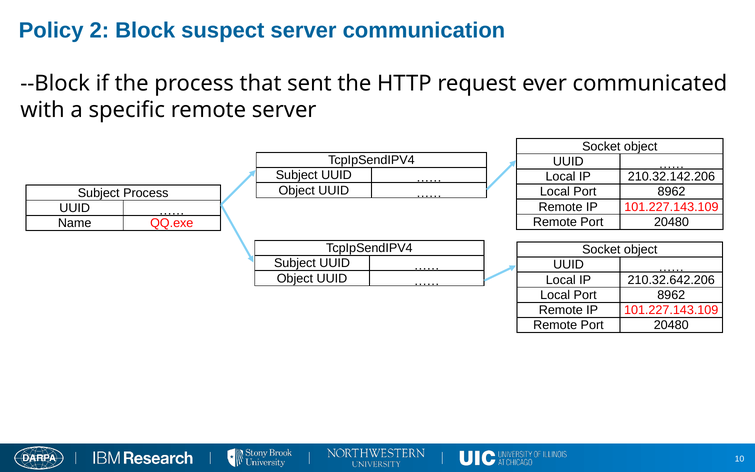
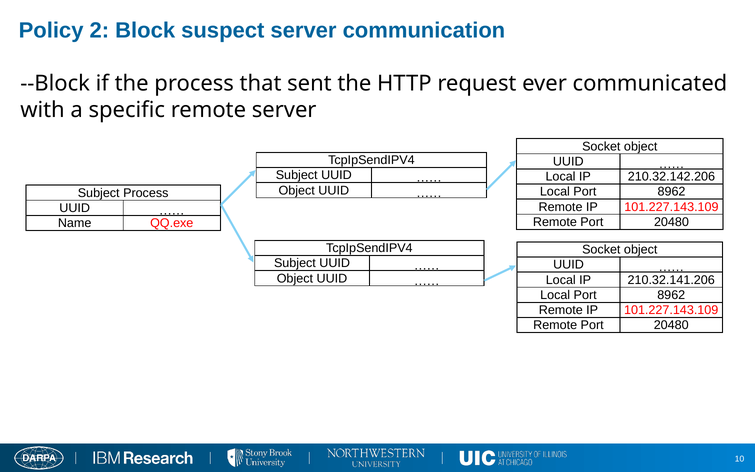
210.32.642.206: 210.32.642.206 -> 210.32.141.206 (671, 280)
